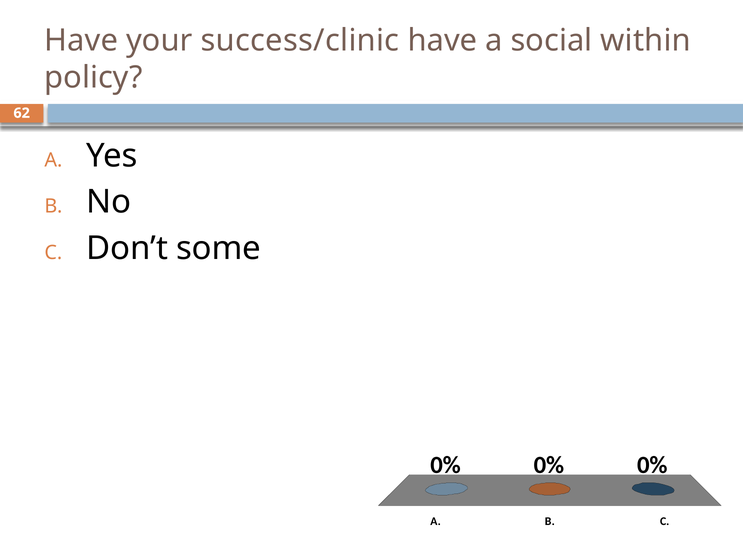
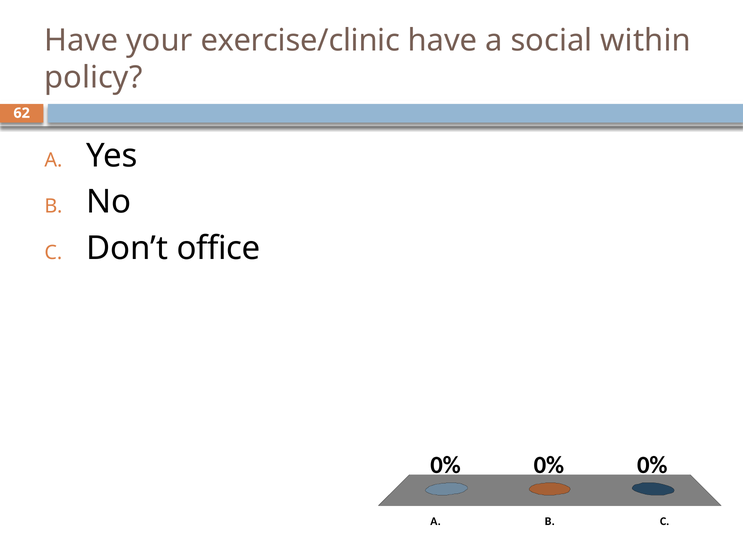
success/clinic: success/clinic -> exercise/clinic (300, 40)
some: some -> office (219, 248)
